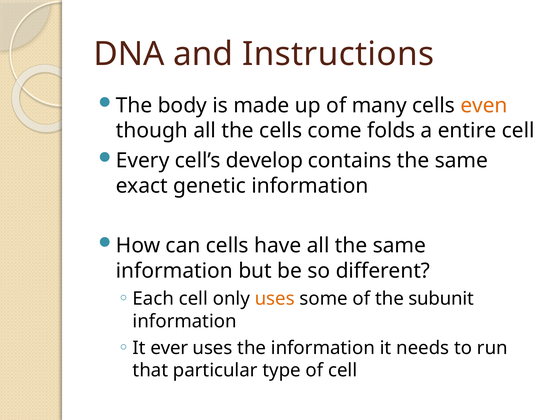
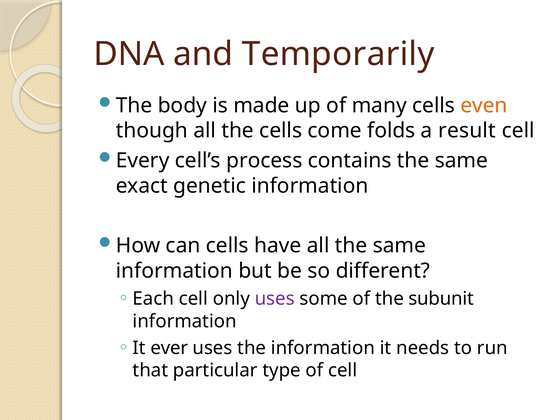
Instructions: Instructions -> Temporarily (338, 54)
entire: entire -> result (467, 131)
develop: develop -> process (264, 161)
uses colour: orange -> purple (275, 299)
